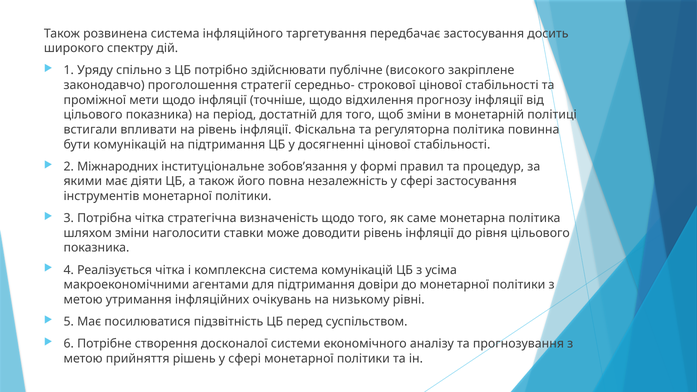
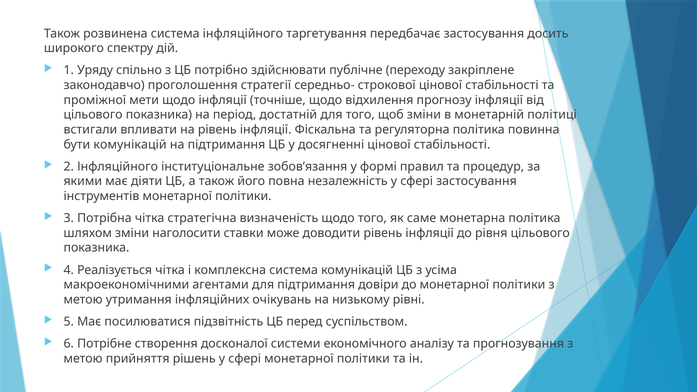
високого: високого -> переходу (415, 70)
2 Міжнародних: Міжнародних -> Інфляційного (118, 167)
